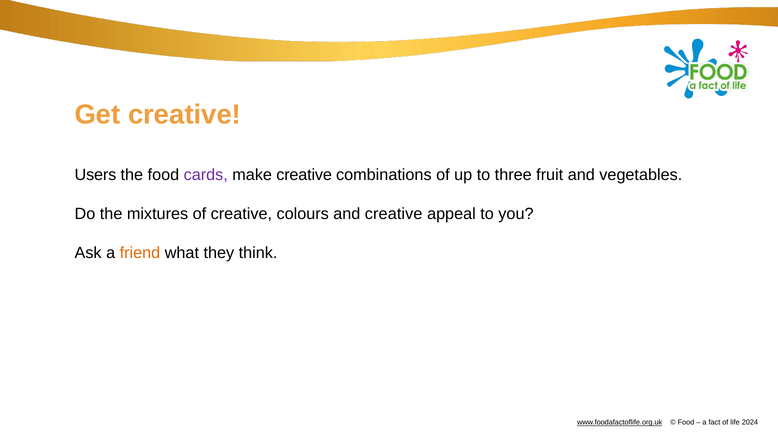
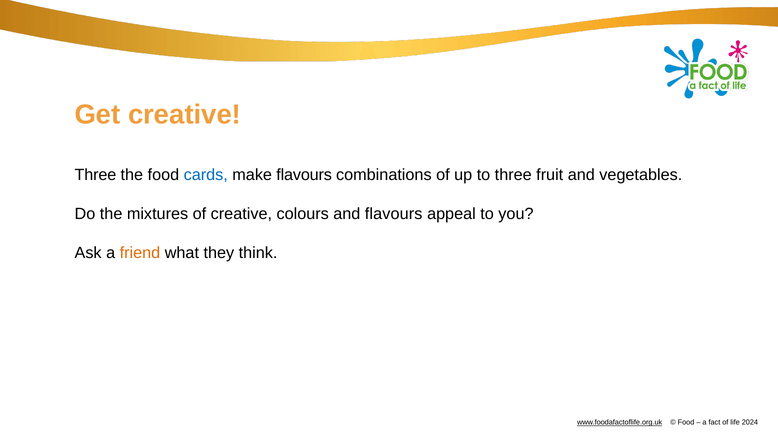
Users: Users -> Three (95, 175)
cards colour: purple -> blue (206, 175)
make creative: creative -> flavours (304, 175)
and creative: creative -> flavours (394, 214)
